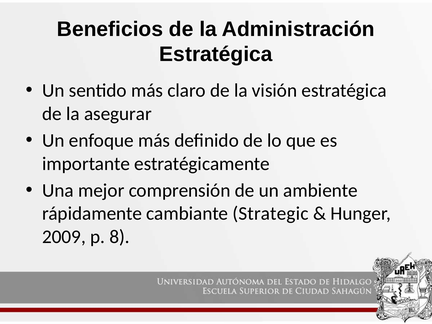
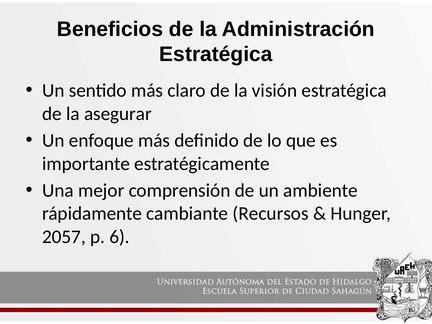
Strategic: Strategic -> Recursos (271, 214)
2009: 2009 -> 2057 (64, 237)
8: 8 -> 6 (120, 237)
